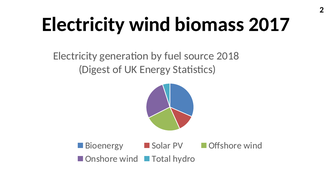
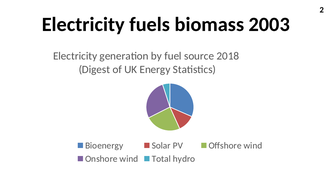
Electricity wind: wind -> fuels (150, 24)
2017: 2017 -> 2003 (269, 24)
